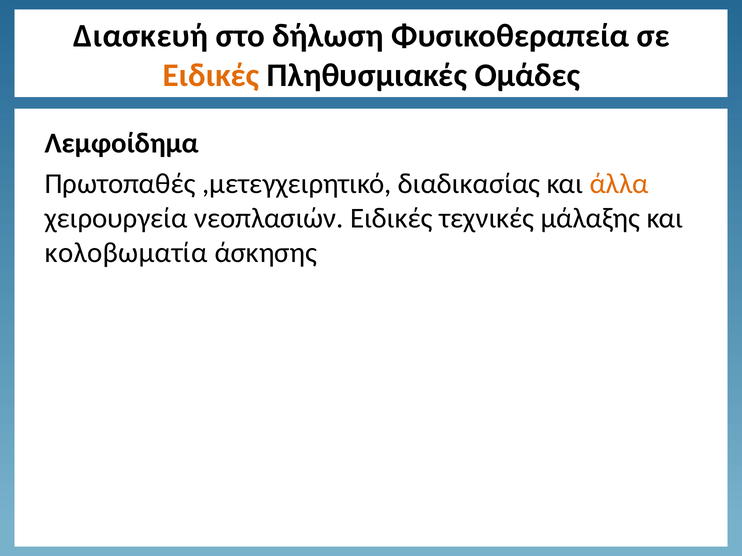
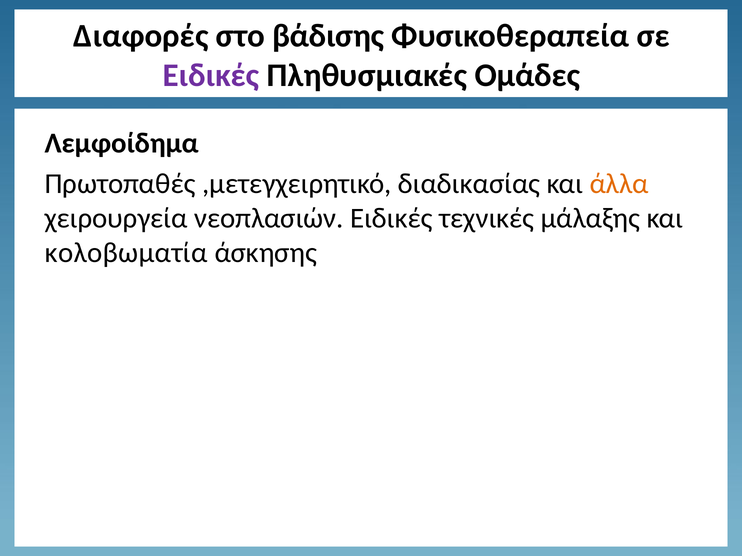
Διασκευή: Διασκευή -> Διαφορές (141, 36)
δήλωση: δήλωση -> βάδισης (328, 36)
Ειδικές colour: orange -> purple (211, 75)
